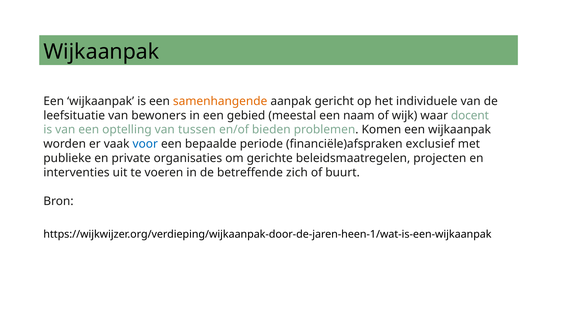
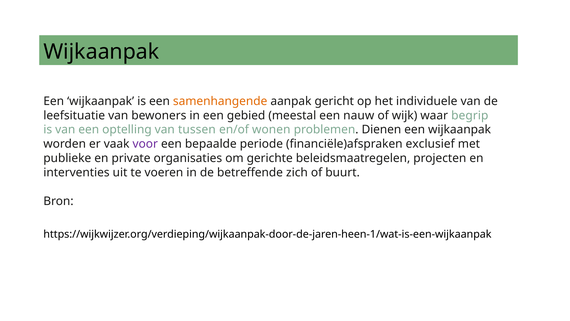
naam: naam -> nauw (359, 115)
docent: docent -> begrip (470, 115)
bieden: bieden -> wonen (271, 130)
Komen: Komen -> Dienen (381, 130)
voor colour: blue -> purple (145, 144)
